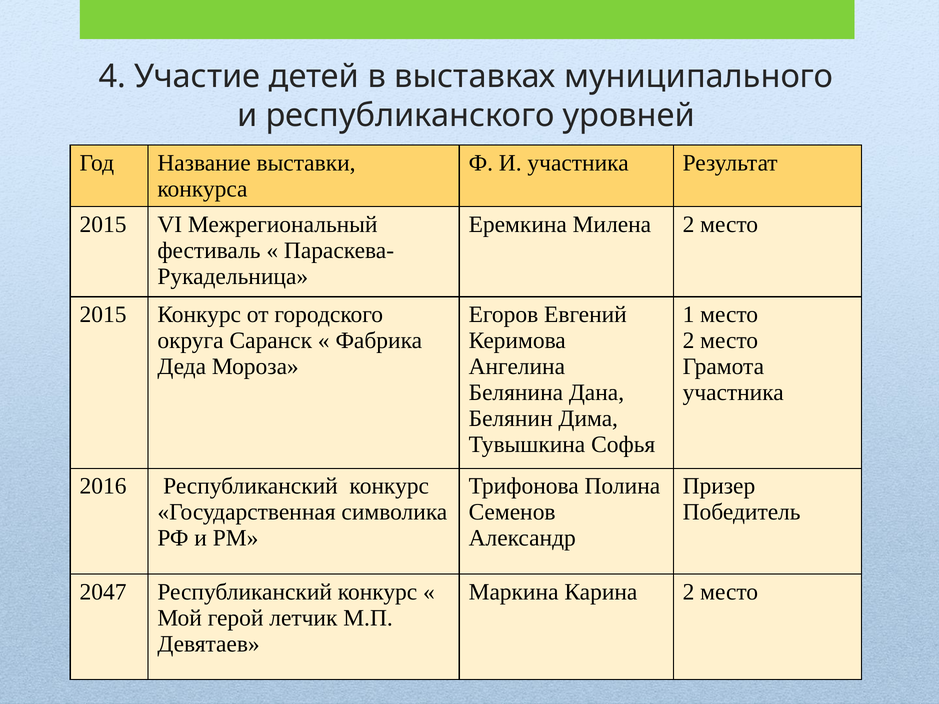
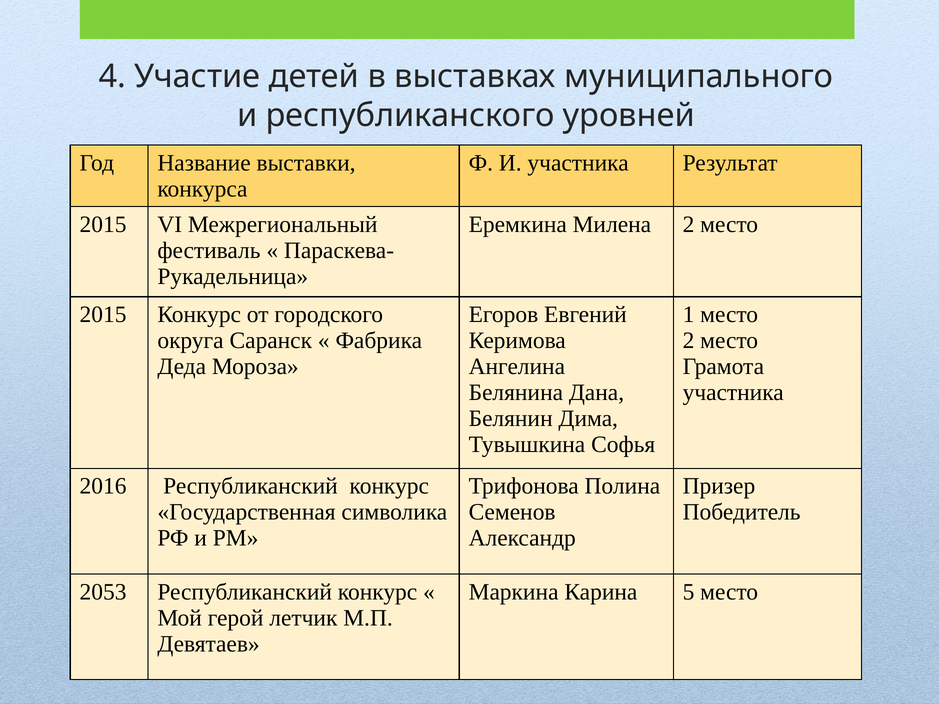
2047: 2047 -> 2053 (103, 592)
Карина 2: 2 -> 5 (689, 592)
